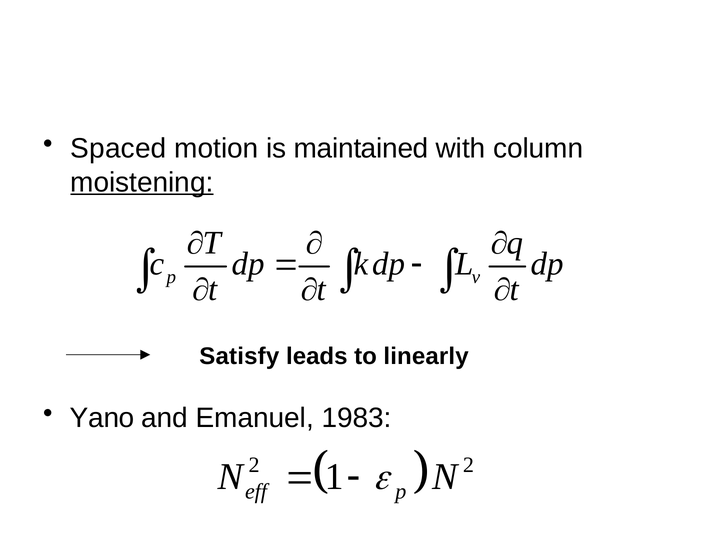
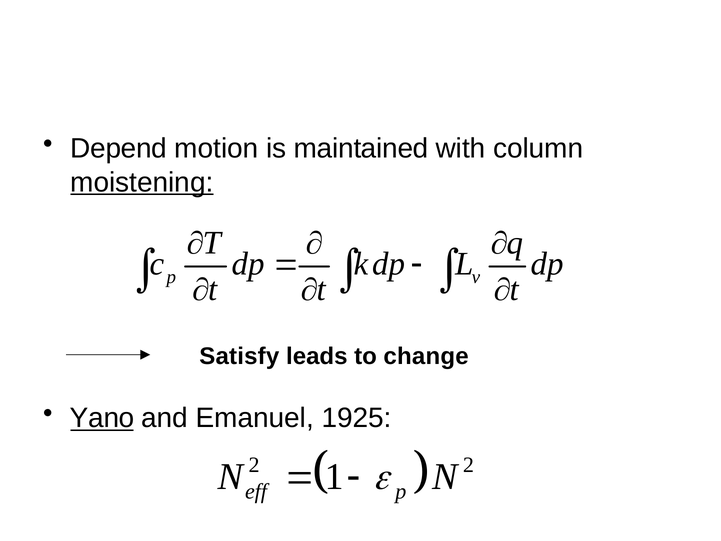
Spaced: Spaced -> Depend (119, 149)
linearly: linearly -> change (426, 356)
Yano underline: none -> present (102, 418)
1983: 1983 -> 1925 (357, 418)
